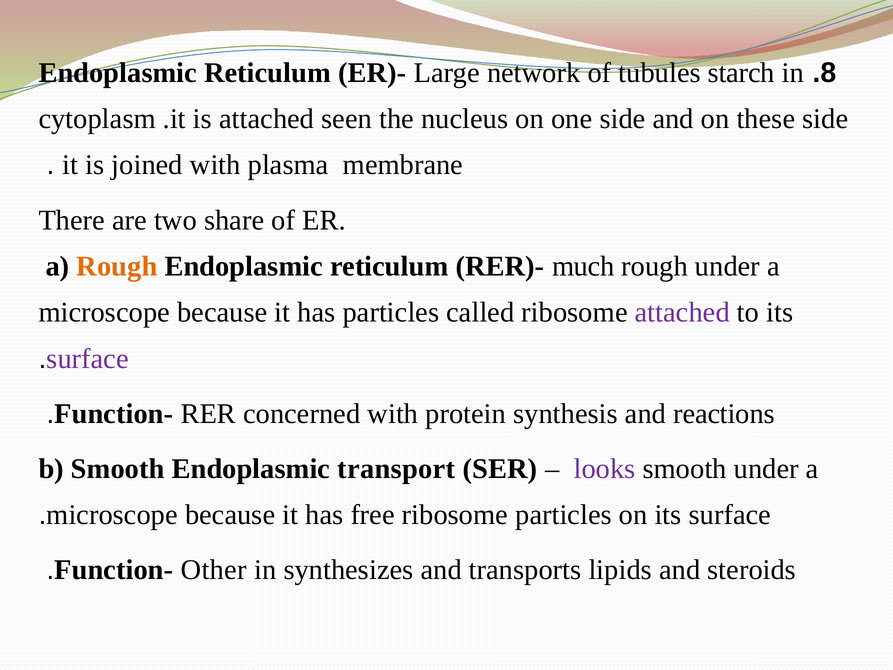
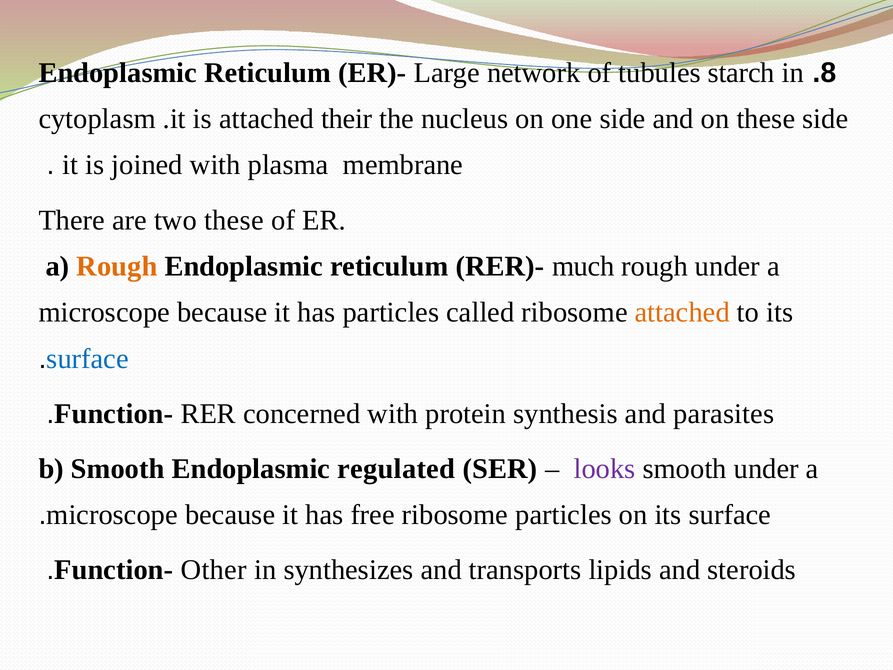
seen: seen -> their (347, 119)
two share: share -> these (234, 220)
attached colour: purple -> orange (682, 312)
surface colour: purple -> blue (88, 359)
reactions: reactions -> parasites (724, 414)
transport: transport -> regulated (396, 469)
